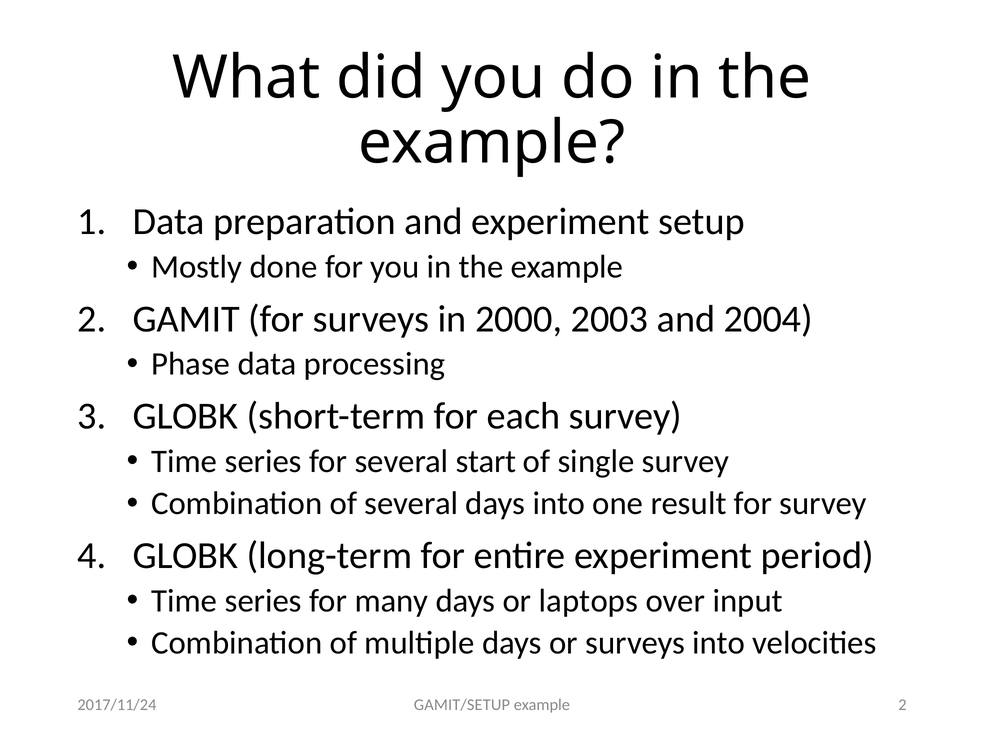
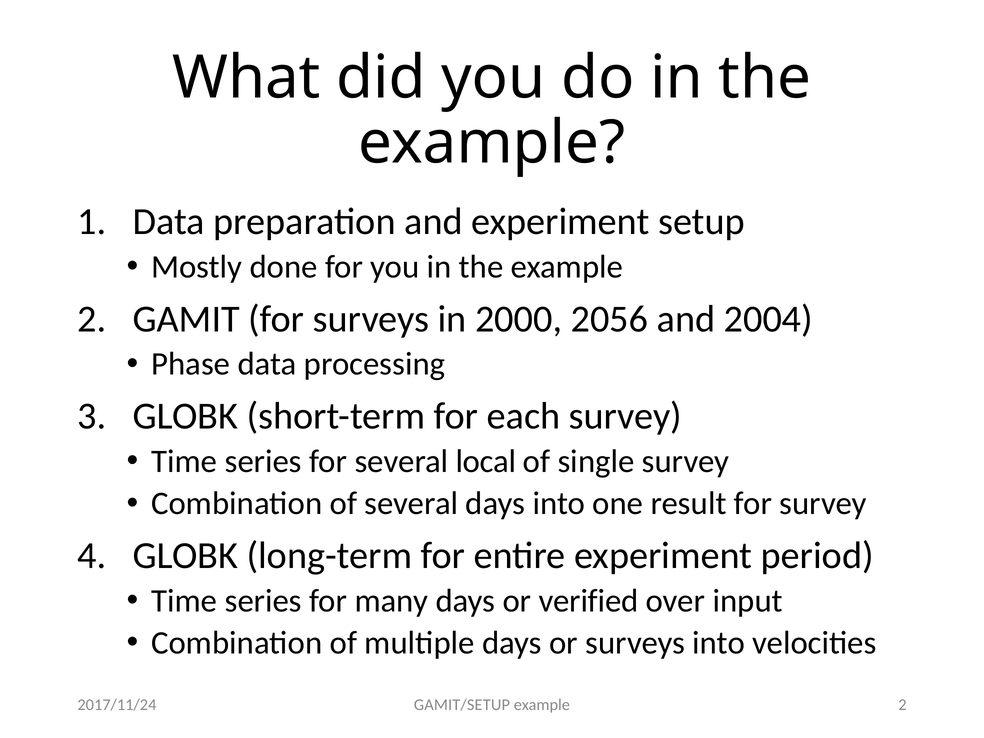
2003: 2003 -> 2056 (609, 319)
start: start -> local (486, 461)
laptops: laptops -> verified (589, 601)
